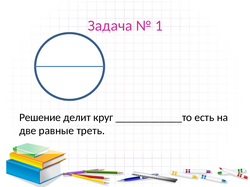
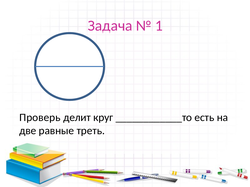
Решение: Решение -> Проверь (40, 118)
